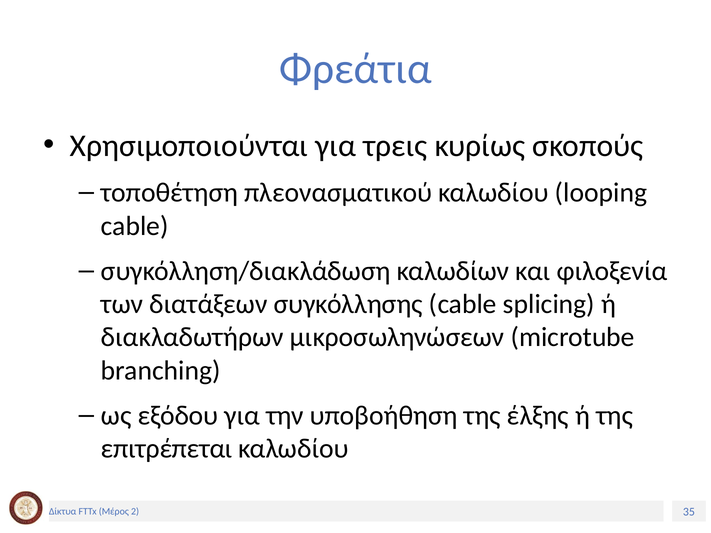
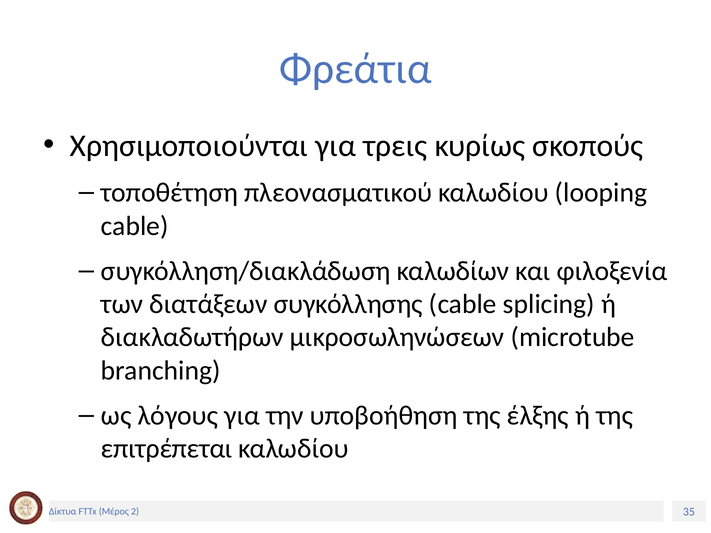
εξόδου: εξόδου -> λόγους (178, 416)
